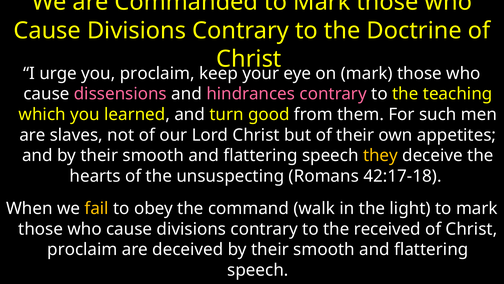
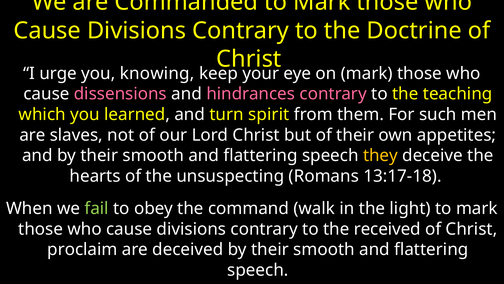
you proclaim: proclaim -> knowing (157, 73)
good: good -> spirit (269, 114)
42:17-18: 42:17-18 -> 13:17-18 (402, 176)
fail colour: yellow -> light green (97, 208)
